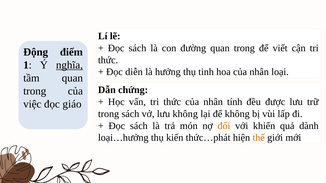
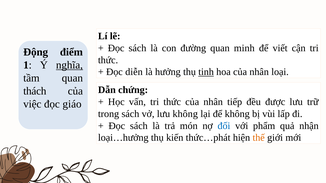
đường quan trong: trong -> minh (244, 48)
tinh underline: none -> present (206, 72)
trong: trong -> thách (35, 91)
tính: tính -> tiếp (235, 102)
đối colour: orange -> blue (224, 126)
khiến: khiến -> phẩm (264, 126)
dành: dành -> nhận (309, 126)
